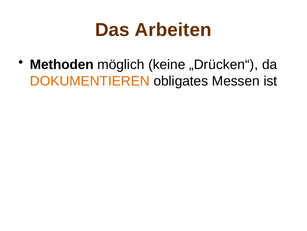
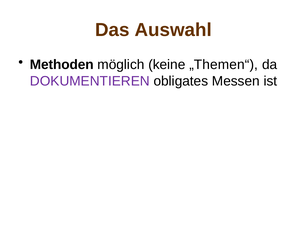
Arbeiten: Arbeiten -> Auswahl (173, 30)
„Drücken“: „Drücken“ -> „Themen“ (224, 64)
DOKUMENTIEREN colour: orange -> purple (90, 81)
